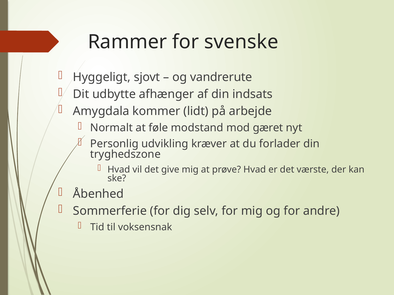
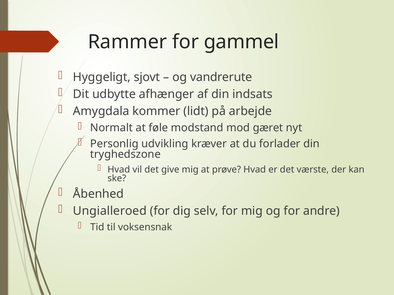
svenske: svenske -> gammel (241, 42)
Sommerferie: Sommerferie -> Ungialleroed (110, 211)
